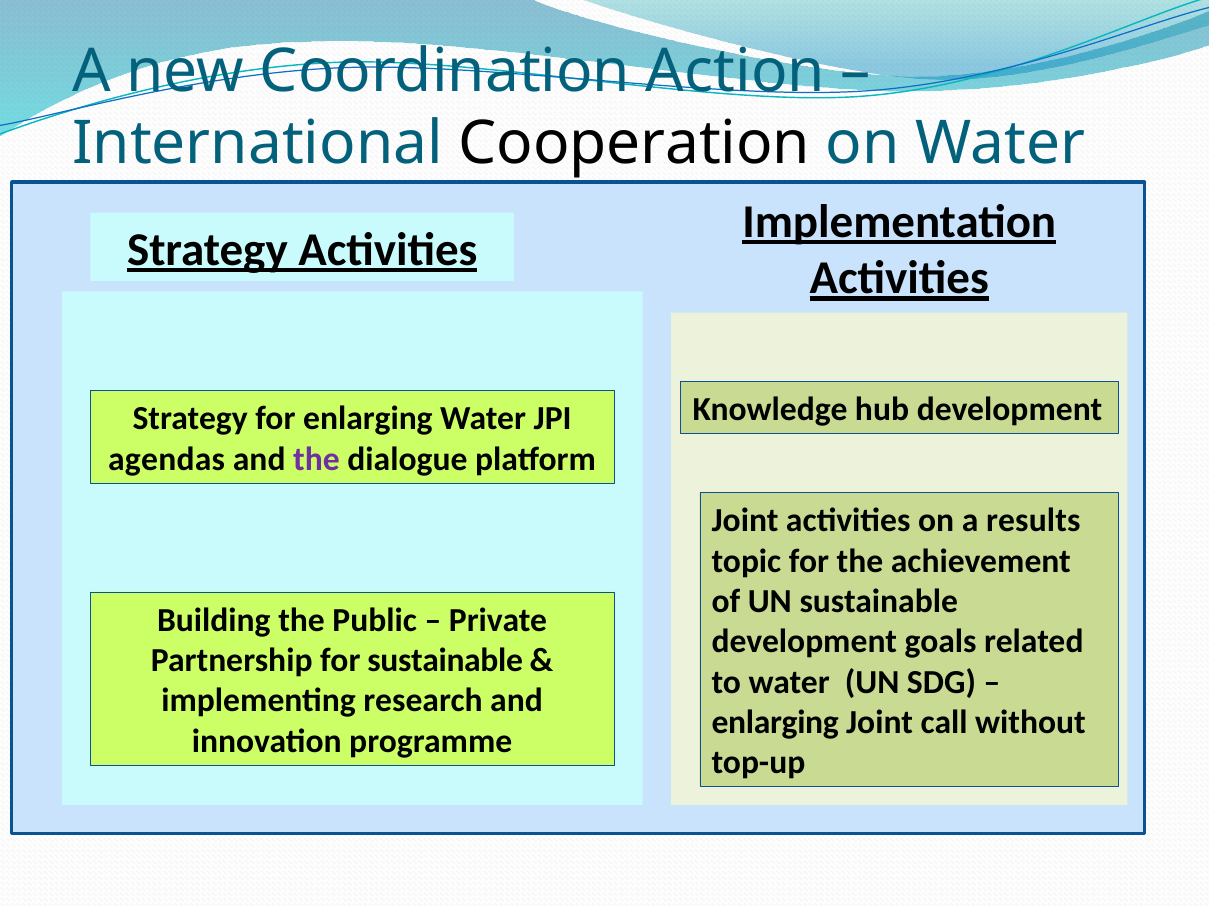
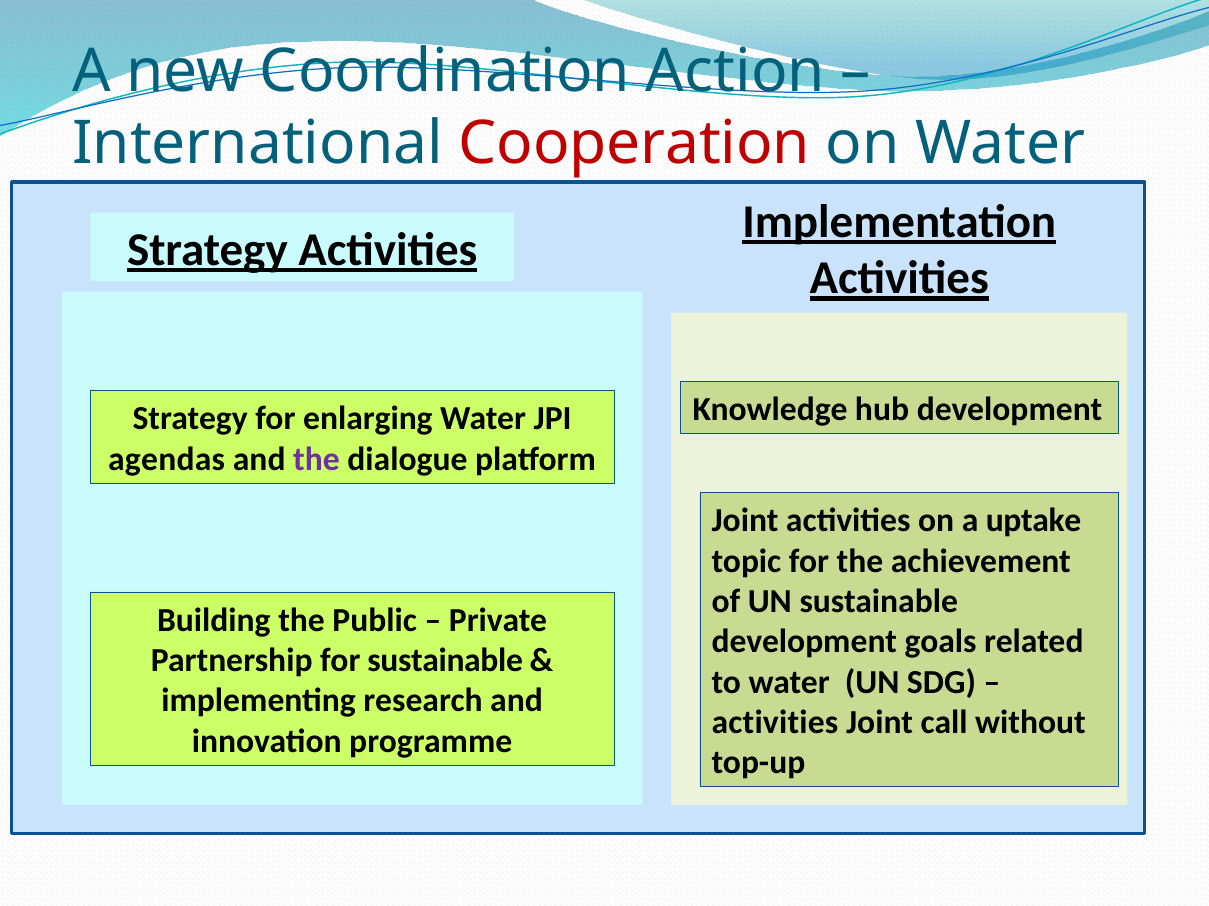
Cooperation colour: black -> red (634, 144)
results: results -> uptake (1034, 521)
enlarging: enlarging -> activities (775, 723)
